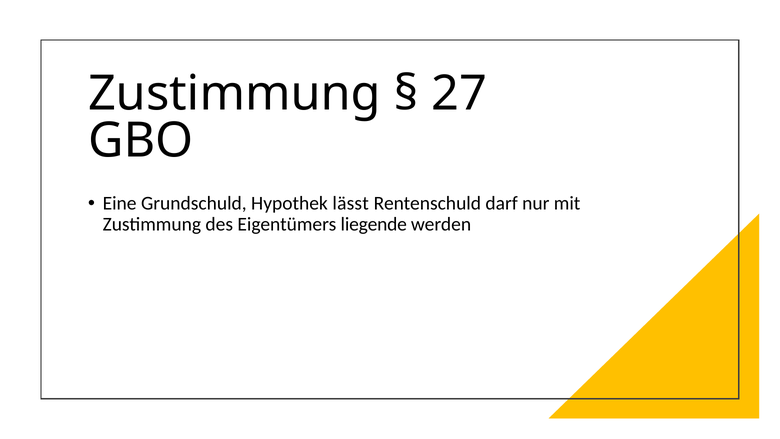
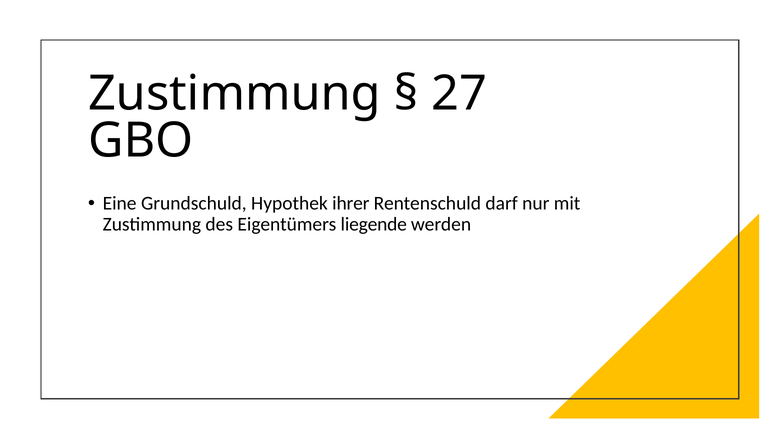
lässt: lässt -> ihrer (351, 203)
